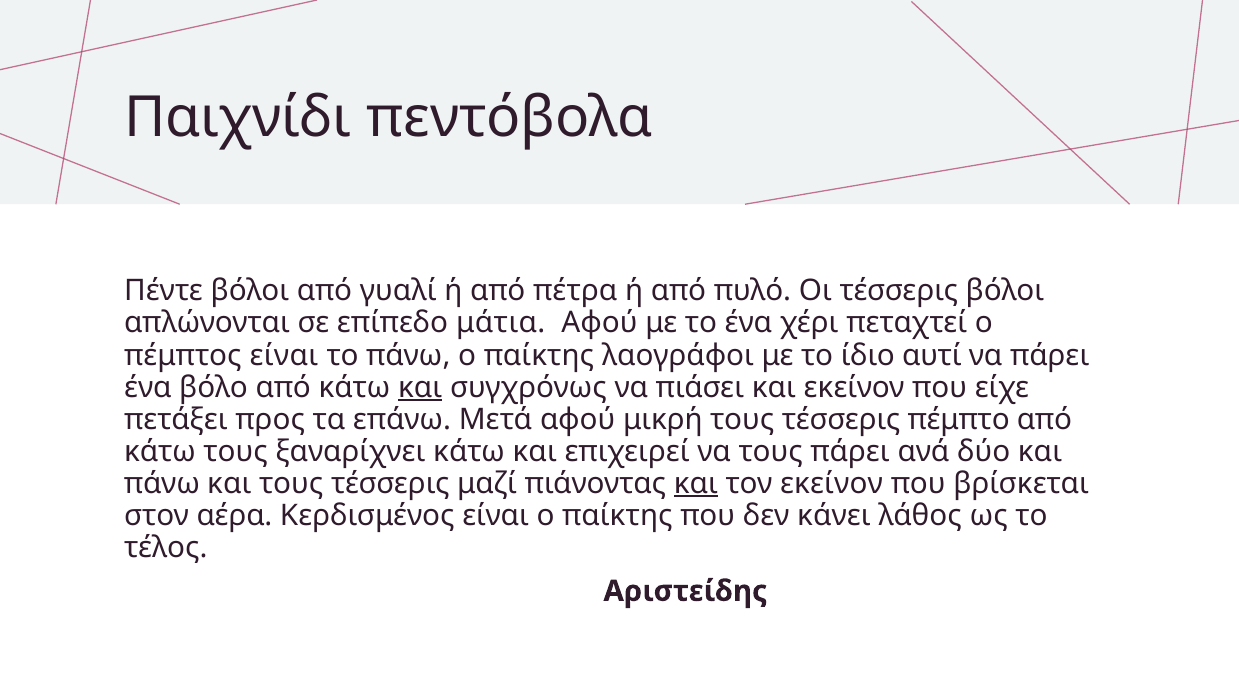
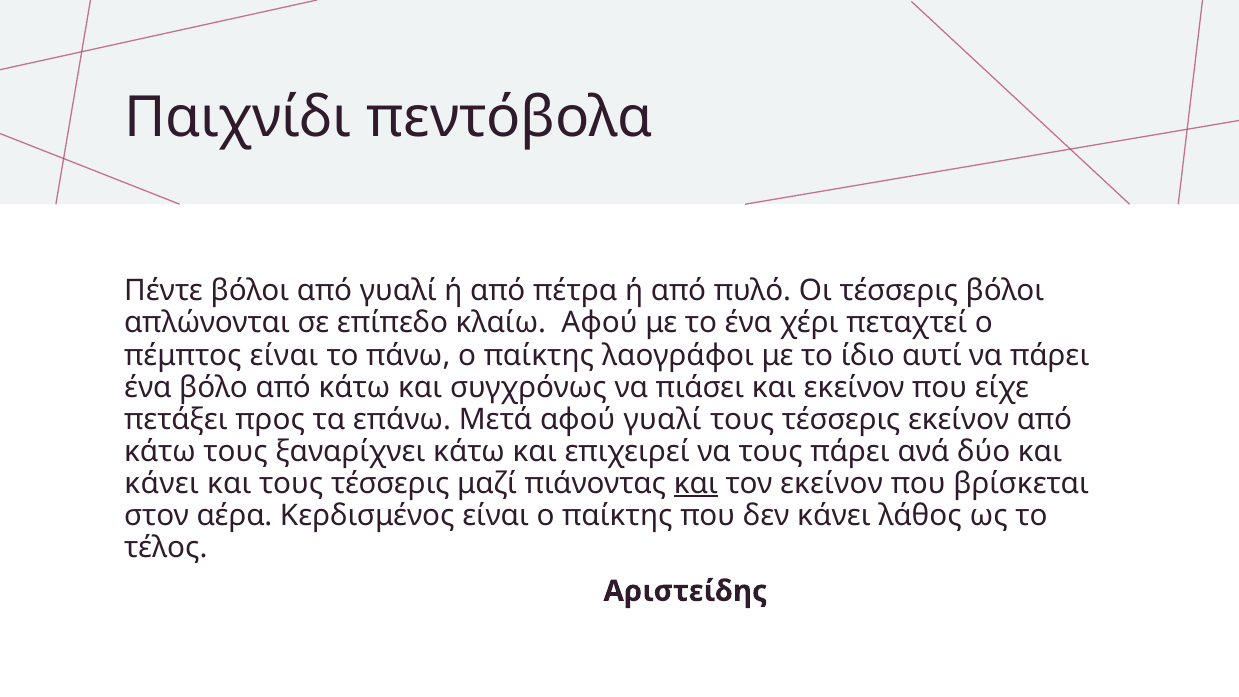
μάτια: μάτια -> κλαίω (501, 323)
και underline: present -> none (420, 387)
αφού μικρή: μικρή -> γυαλί (663, 419)
τέσσερις πέμπτο: πέμπτο -> εκείνον (959, 419)
πάνω: πάνω -> κάνει (162, 483)
